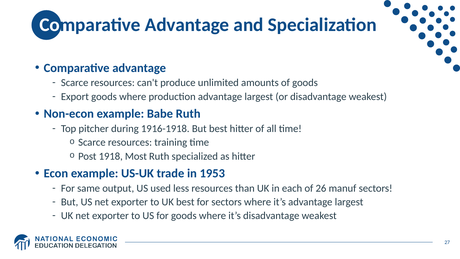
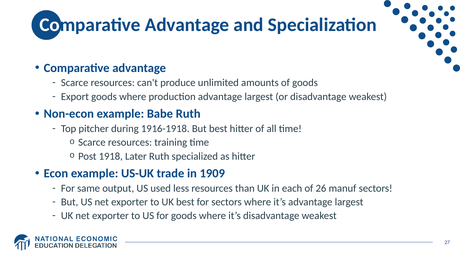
Most: Most -> Later (136, 156)
1953: 1953 -> 1909 (212, 173)
